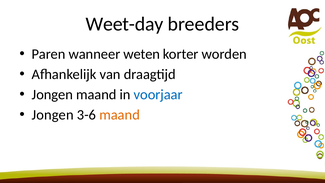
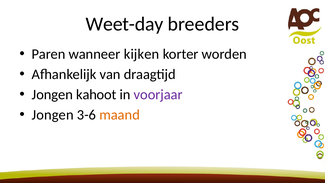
weten: weten -> kijken (142, 54)
Jongen maand: maand -> kahoot (96, 94)
voorjaar colour: blue -> purple (158, 94)
